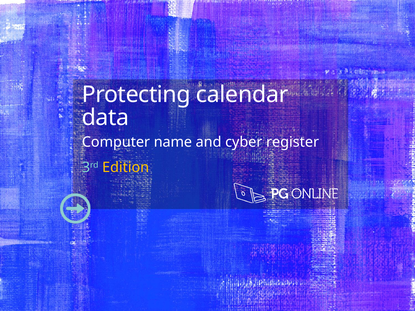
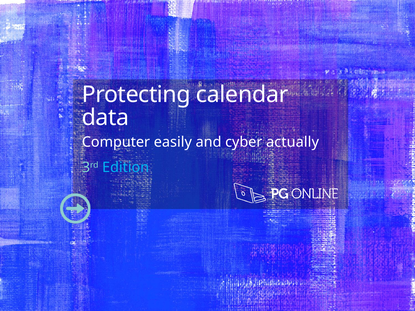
name: name -> easily (173, 142)
register: register -> actually (293, 142)
Edition colour: yellow -> light blue (126, 168)
